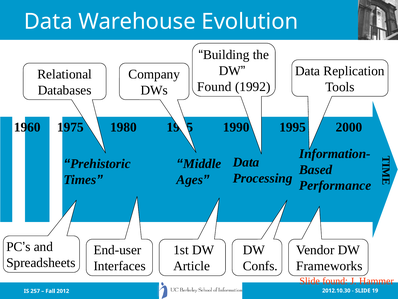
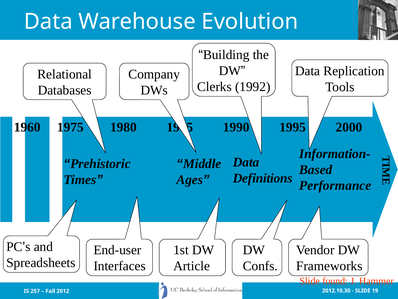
Found: Found -> Clerks (214, 87)
Processing: Processing -> Definitions (263, 178)
